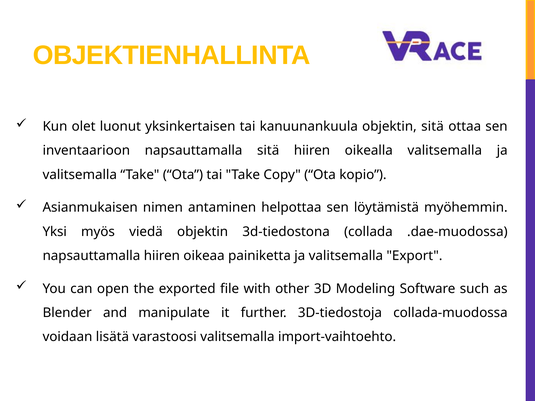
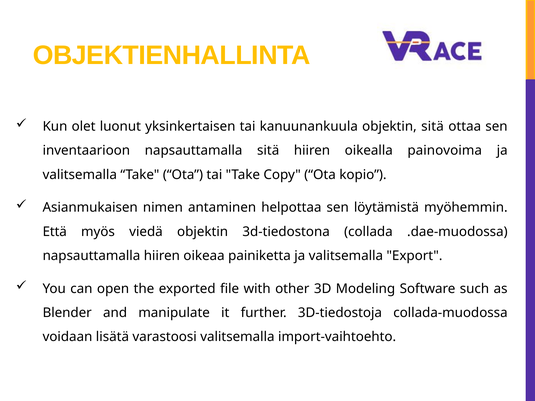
oikealla valitsemalla: valitsemalla -> painovoima (445, 151)
Yksi: Yksi -> Että (55, 232)
